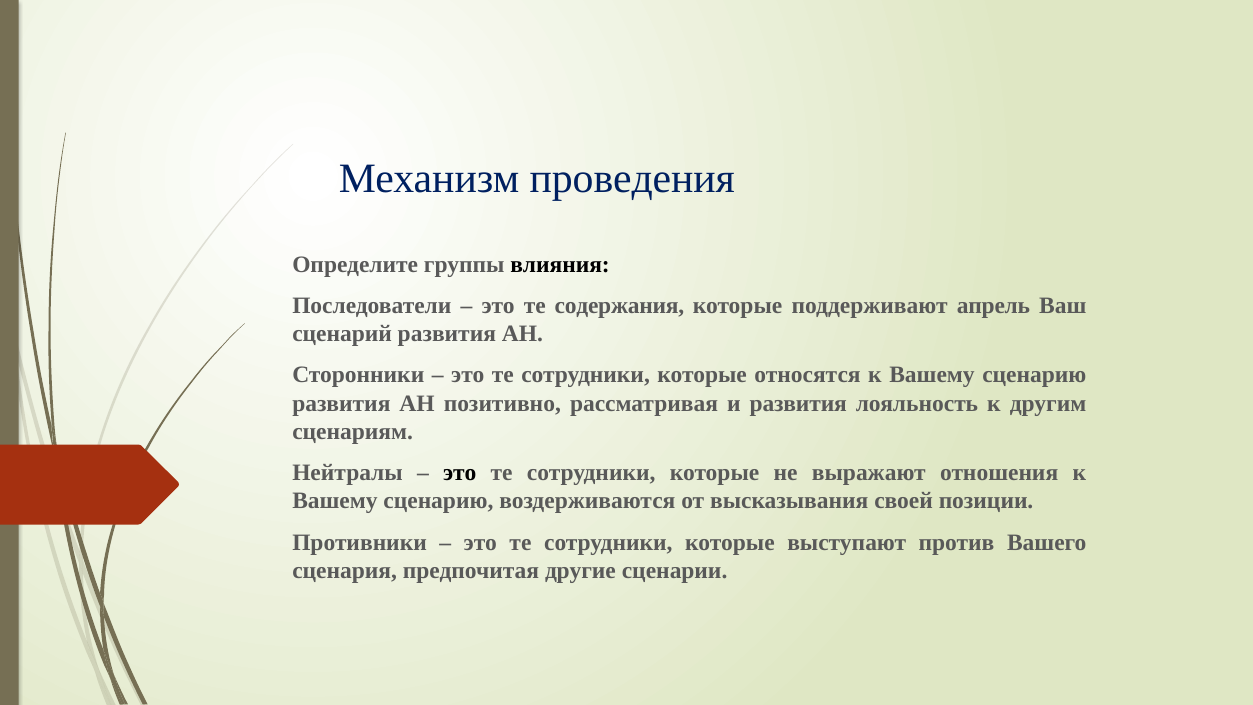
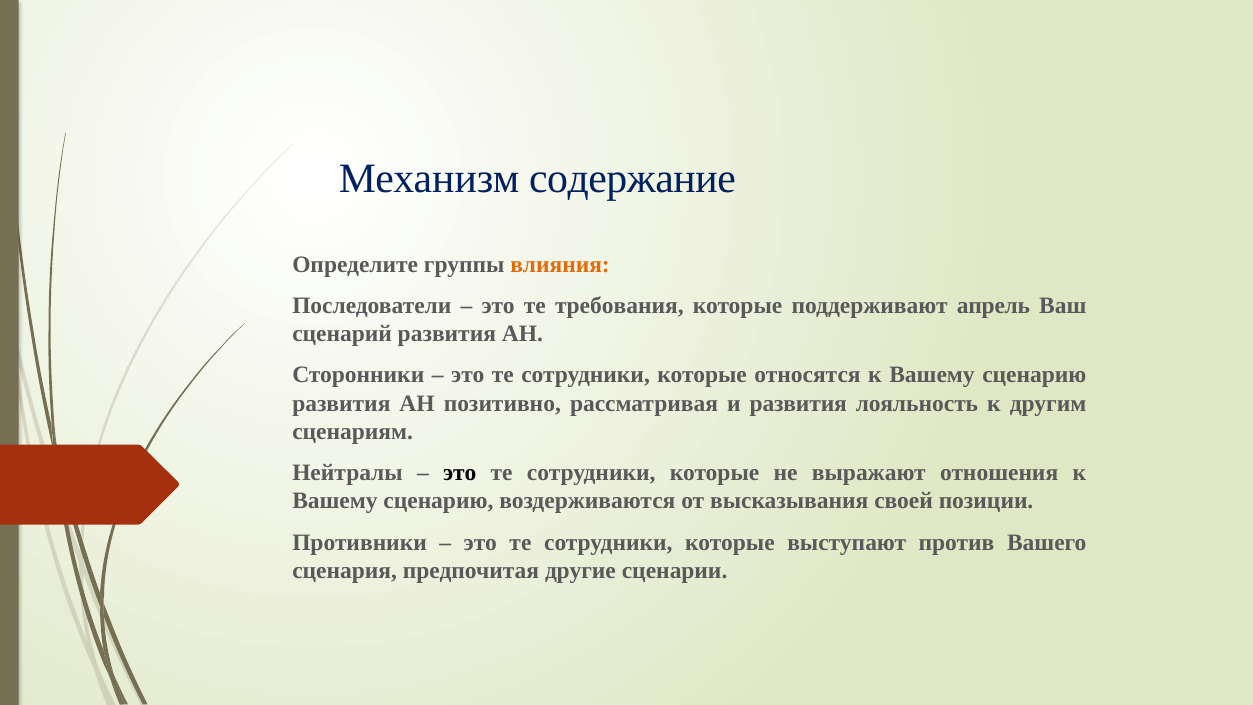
проведения: проведения -> содержание (632, 179)
влияния colour: black -> orange (560, 264)
содержания: содержания -> требования (619, 306)
